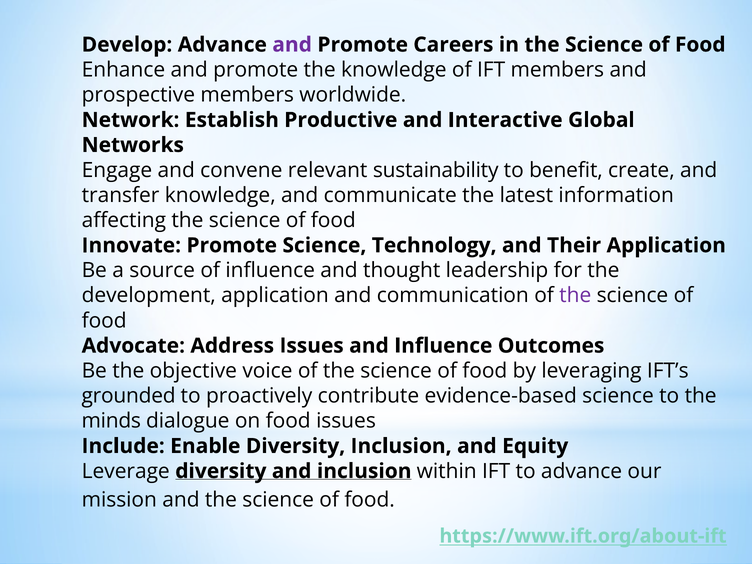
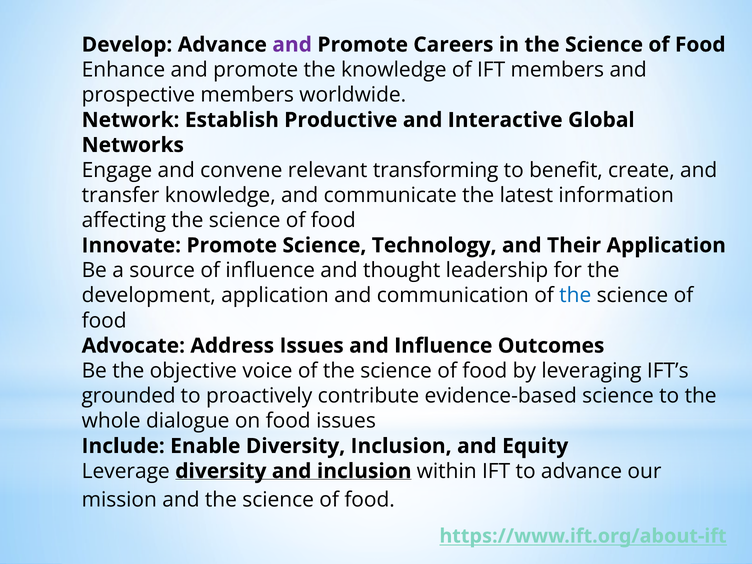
sustainability: sustainability -> transforming (436, 170)
the colour: purple -> blue (575, 296)
minds: minds -> whole (111, 421)
